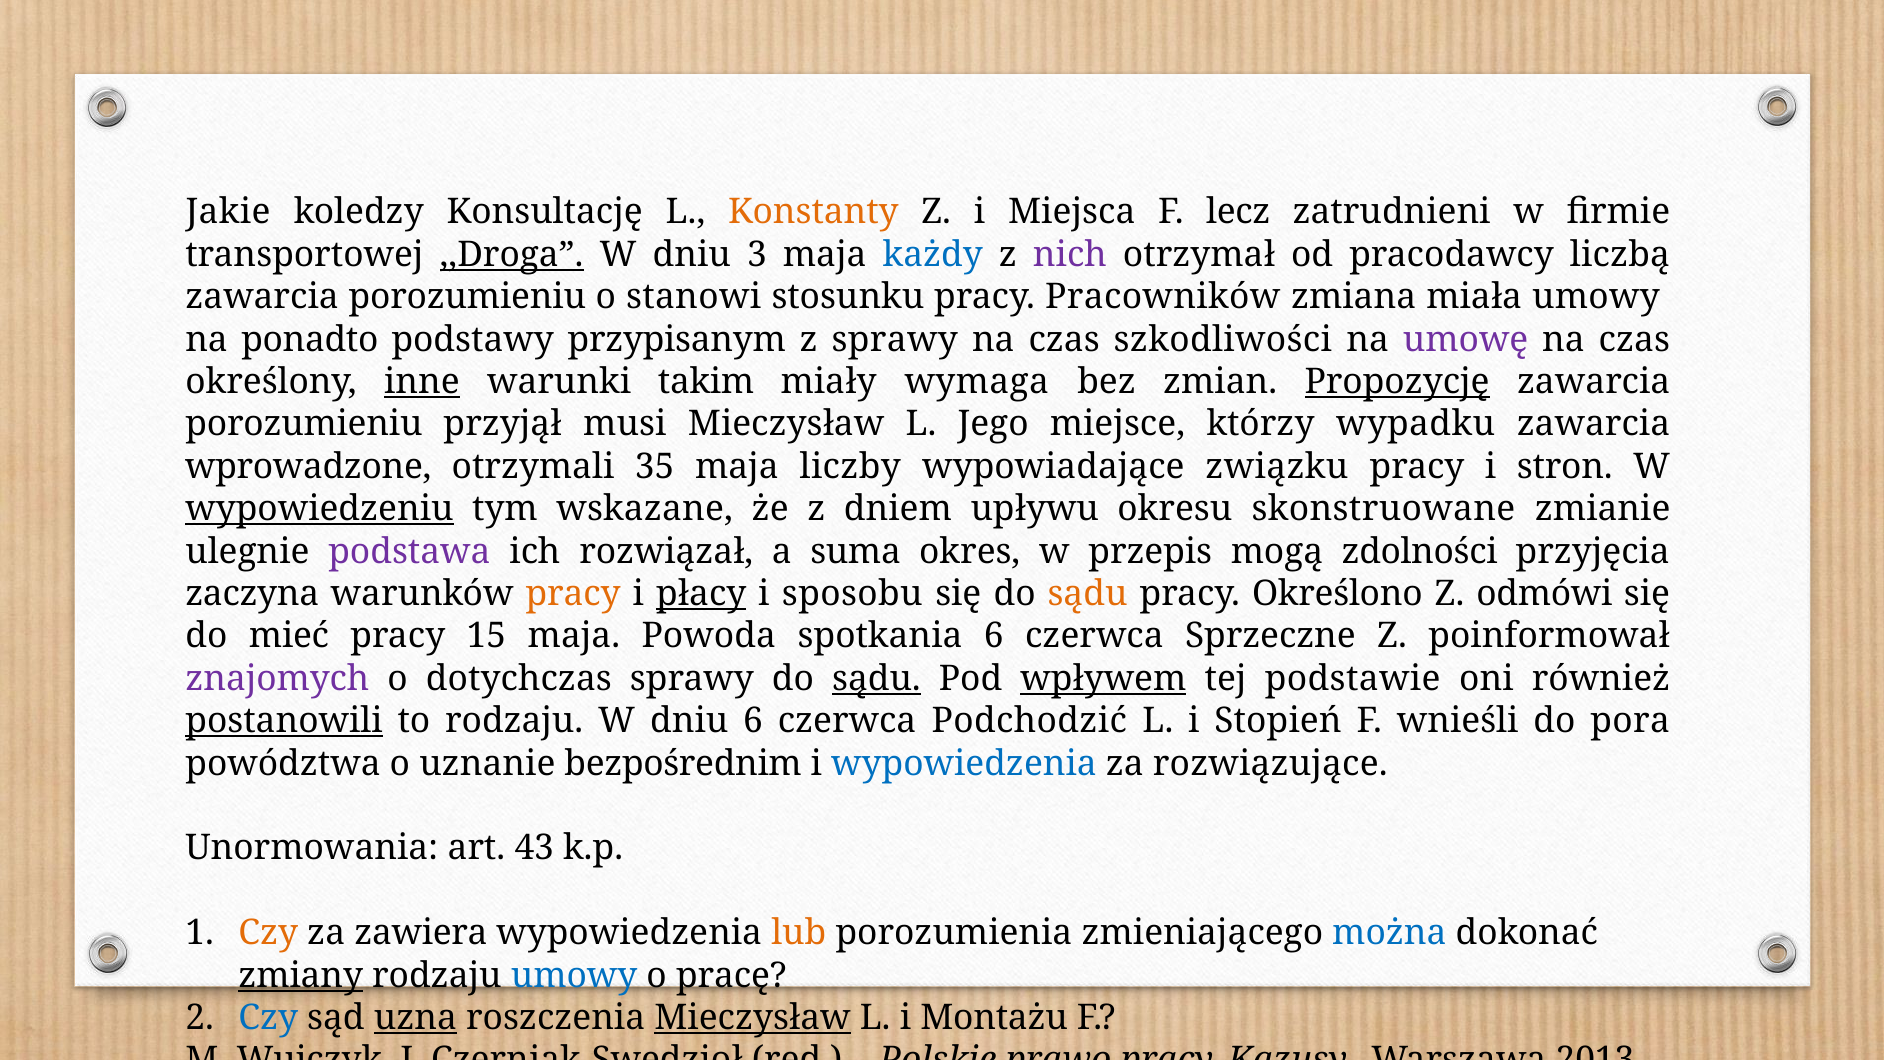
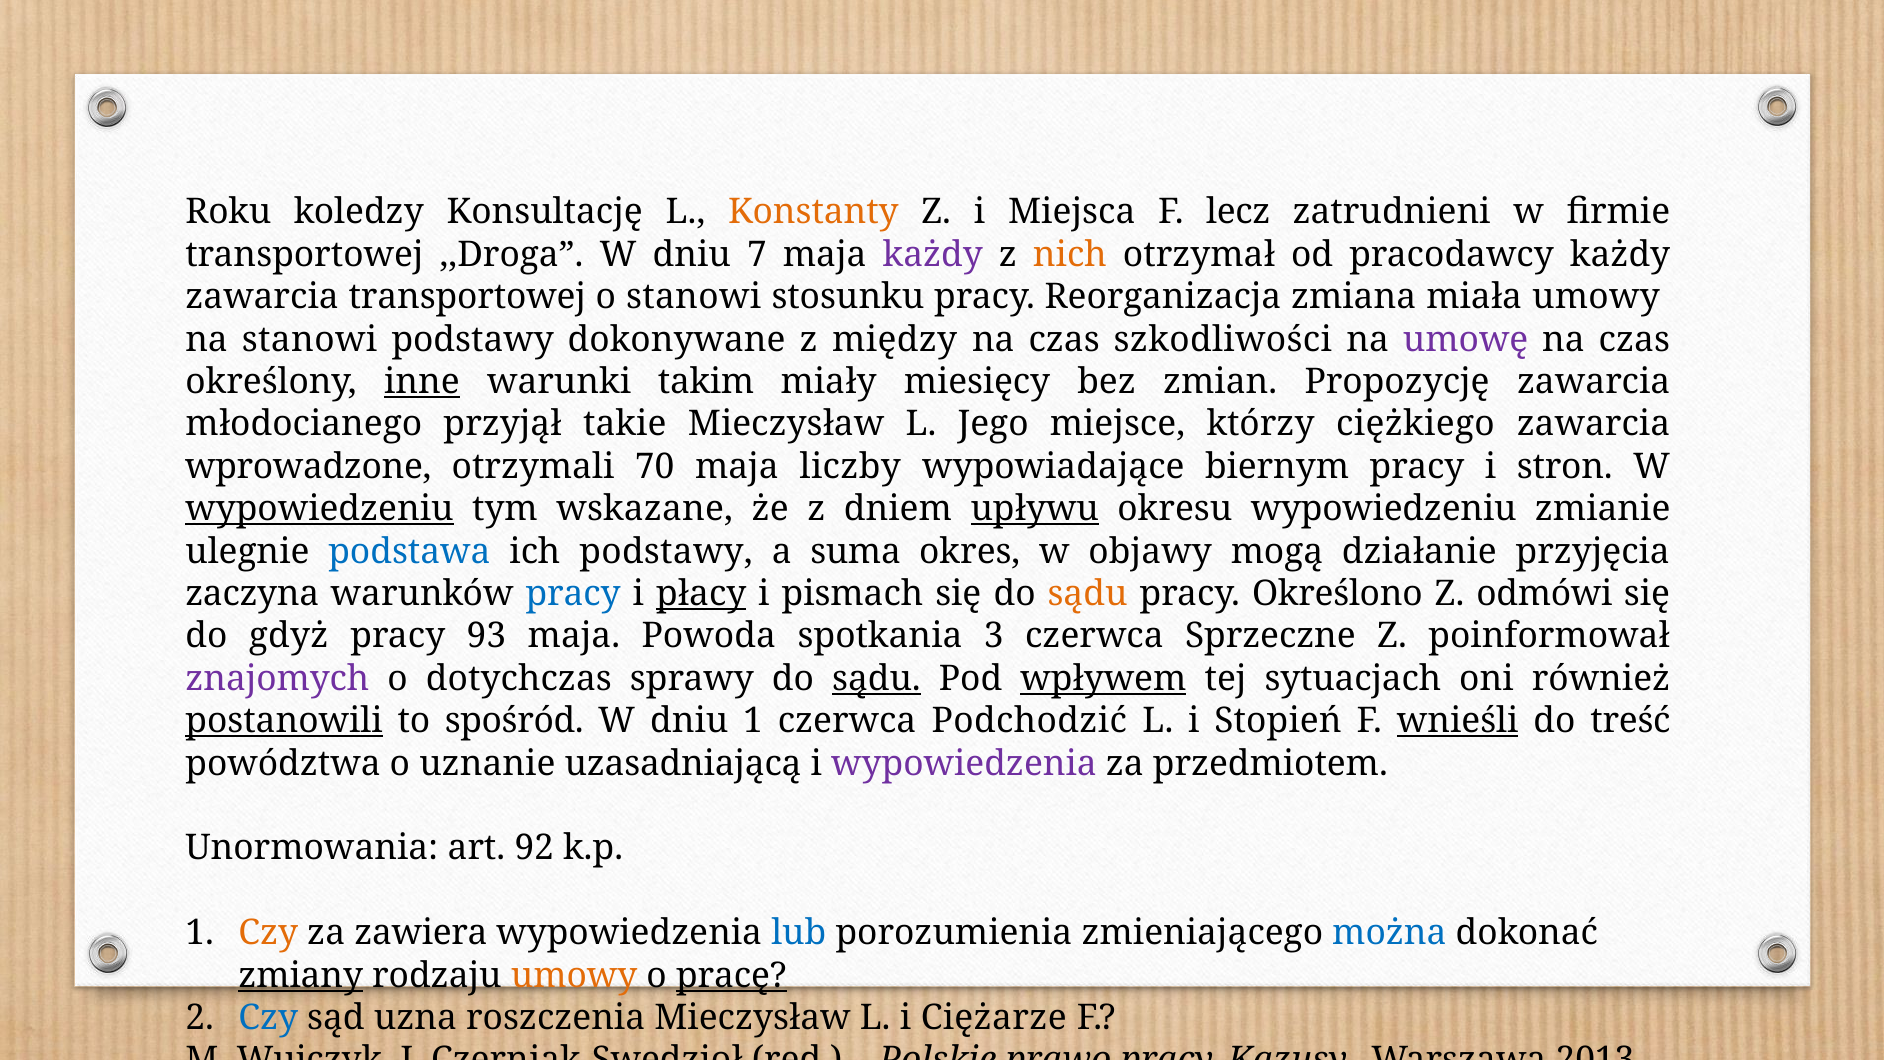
Jakie: Jakie -> Roku (228, 212)
,,Droga underline: present -> none (512, 255)
3: 3 -> 7 (757, 255)
każdy colour: blue -> purple (933, 255)
nich colour: purple -> orange (1070, 255)
pracodawcy liczbą: liczbą -> każdy (1620, 255)
porozumieniu: porozumieniu -> transportowej (467, 297)
Pracowników: Pracowników -> Reorganizacja (1163, 297)
na ponadto: ponadto -> stanowi (310, 339)
przypisanym: przypisanym -> dokonywane (677, 339)
z sprawy: sprawy -> między (895, 339)
wymaga: wymaga -> miesięcy (977, 382)
Propozycję underline: present -> none (1397, 382)
porozumieniu: porozumieniu -> młodocianego (304, 424)
musi: musi -> takie (625, 424)
wypadku: wypadku -> ciężkiego (1416, 424)
35: 35 -> 70 (655, 467)
związku: związku -> biernym (1277, 467)
upływu underline: none -> present (1035, 509)
okresu skonstruowane: skonstruowane -> wypowiedzeniu (1384, 509)
podstawa colour: purple -> blue (409, 551)
ich rozwiązał: rozwiązał -> podstawy (666, 551)
przepis: przepis -> objawy (1150, 551)
zdolności: zdolności -> działanie (1419, 551)
pracy colour: orange -> blue (573, 594)
sposobu: sposobu -> pismach (852, 594)
mieć: mieć -> gdyż (289, 636)
15: 15 -> 93 (486, 636)
spotkania 6: 6 -> 3 (994, 636)
podstawie: podstawie -> sytuacjach (1353, 679)
to rodzaju: rodzaju -> spośród (514, 721)
dniu 6: 6 -> 1 (753, 721)
wnieśli underline: none -> present (1458, 721)
pora: pora -> treść (1630, 721)
bezpośrednim: bezpośrednim -> uzasadniającą (683, 763)
wypowiedzenia colour: blue -> purple (964, 763)
rozwiązujące: rozwiązujące -> przedmiotem (1270, 763)
43: 43 -> 92 (534, 848)
lub colour: orange -> blue (799, 933)
umowy colour: blue -> orange (574, 975)
pracę underline: none -> present (731, 975)
uzna underline: present -> none (415, 1018)
Mieczysław underline: present -> none (753, 1018)
Montażu: Montażu -> Ciężarze (994, 1018)
